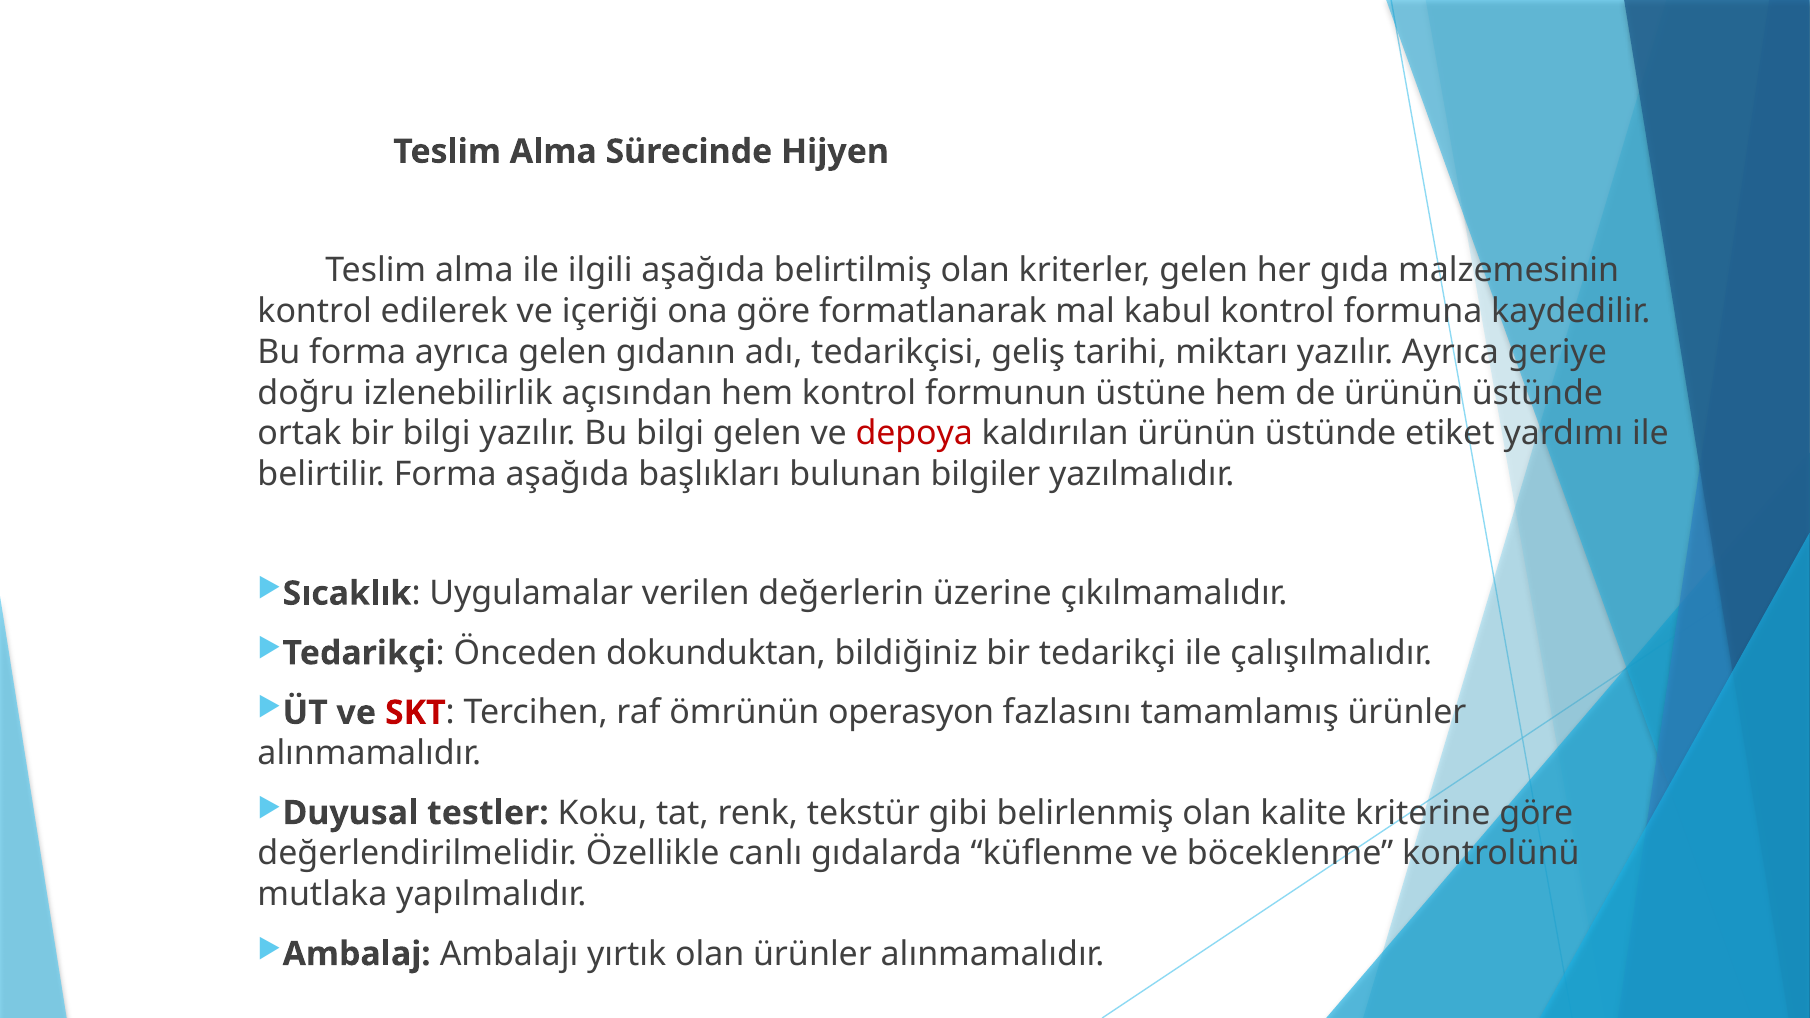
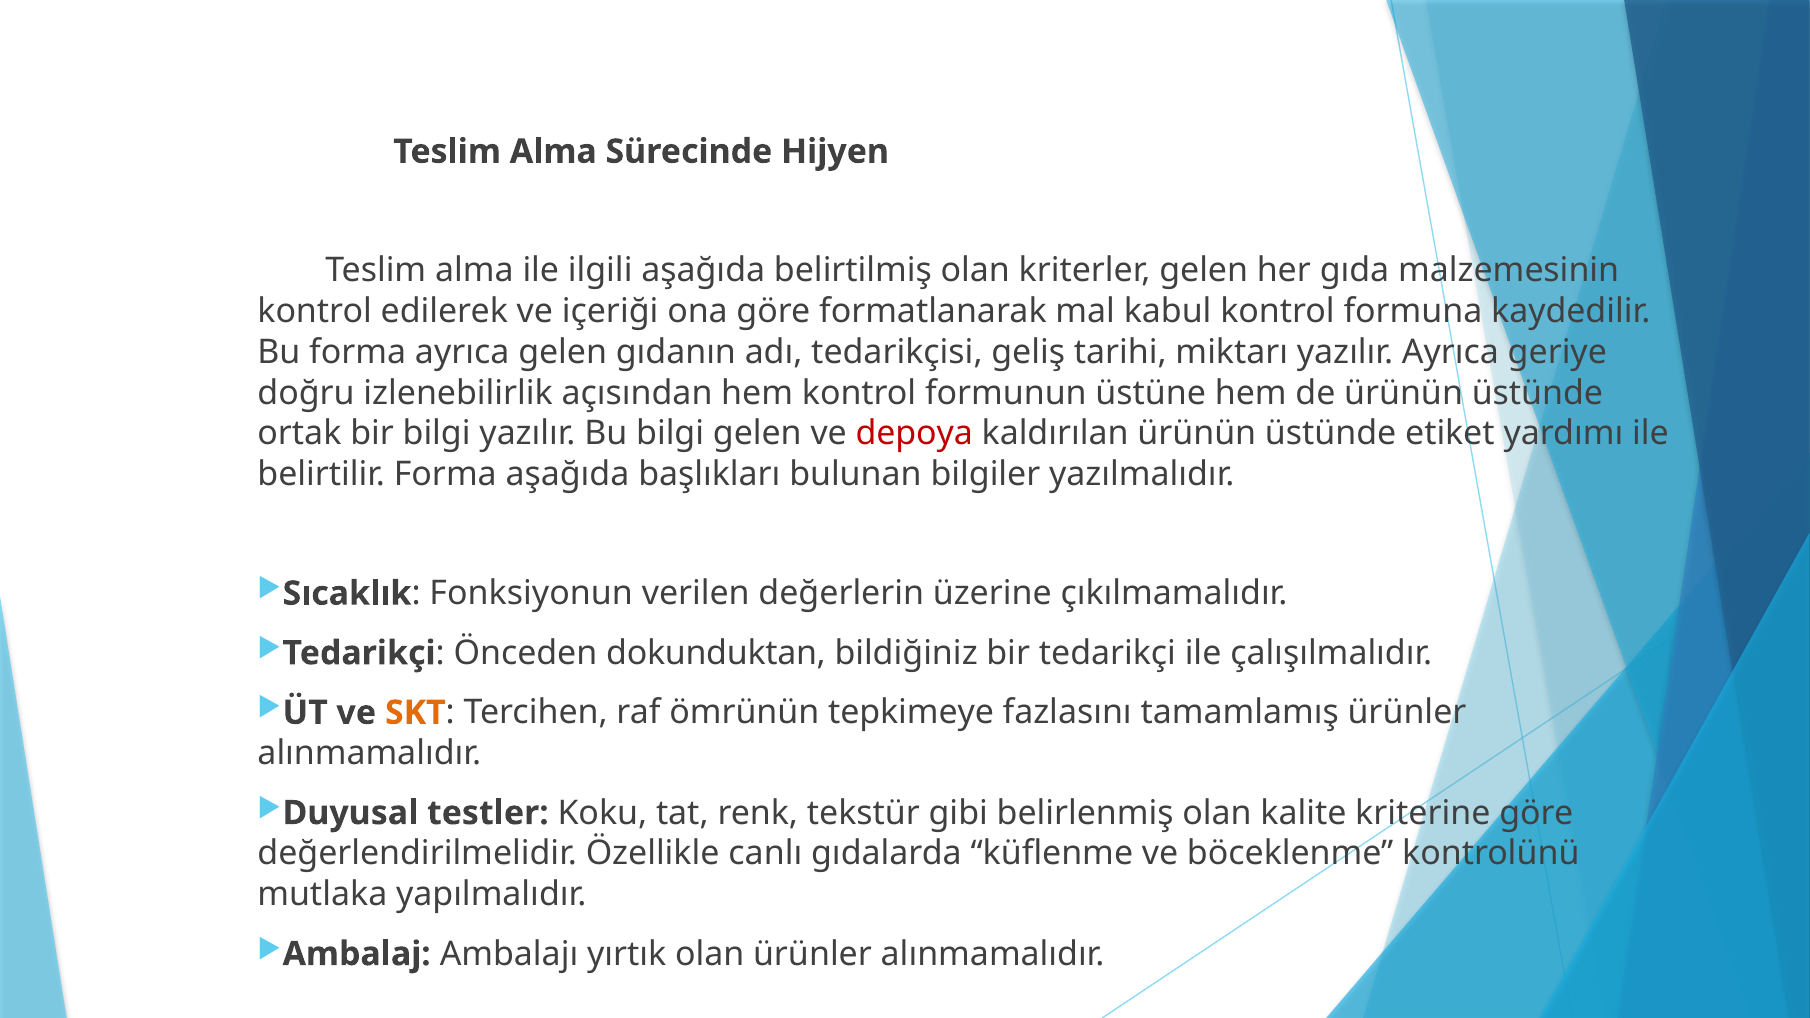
Uygulamalar: Uygulamalar -> Fonksiyonun (531, 594)
SKT colour: red -> orange (415, 713)
operasyon: operasyon -> tepkimeye (911, 713)
